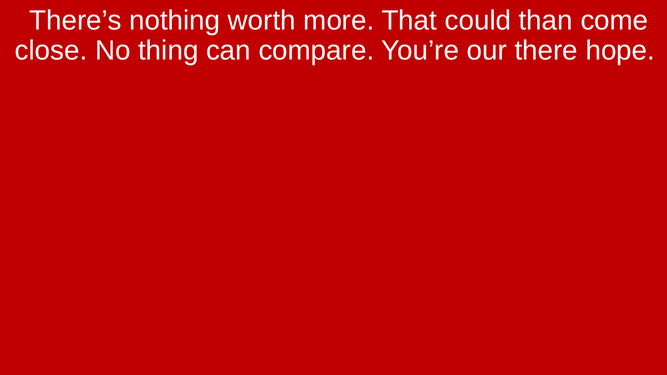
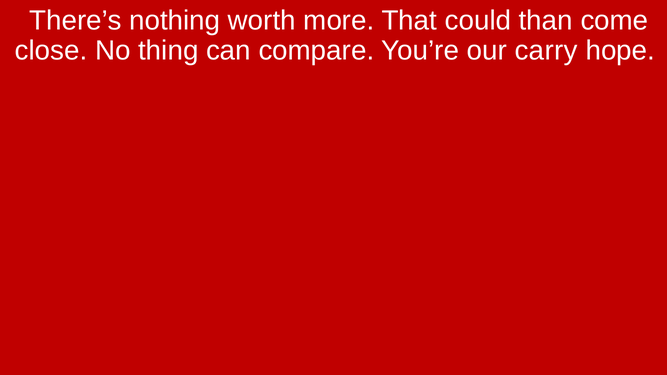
there: there -> carry (546, 51)
